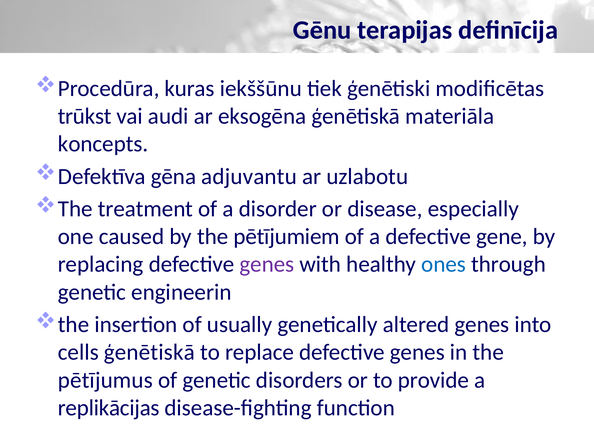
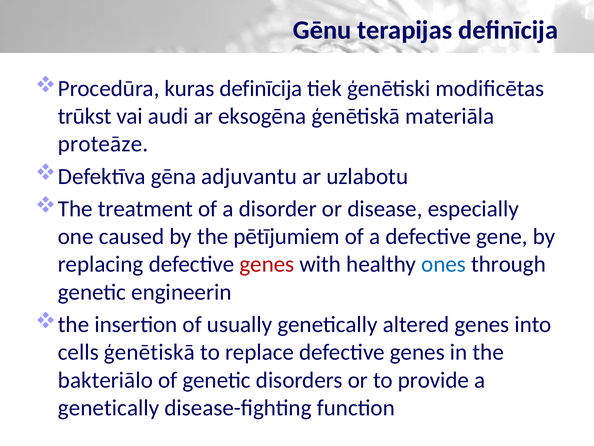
kuras iekššūnu: iekššūnu -> definīcija (261, 88)
koncepts: koncepts -> proteāze (103, 144)
genes colour: purple -> red (267, 264)
pētījumus: pētījumus -> bakteriālo (105, 380)
replikācijas: replikācijas -> genetically (109, 407)
